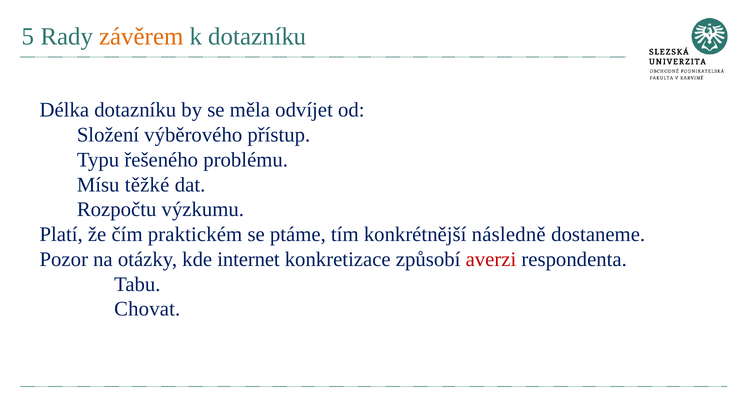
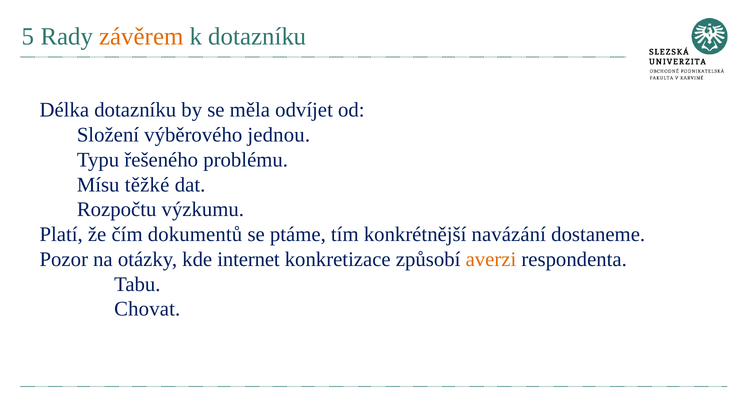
přístup: přístup -> jednou (279, 135)
praktickém: praktickém -> dokumentů (195, 234)
následně: následně -> navázání (509, 234)
averzi colour: red -> orange (491, 259)
